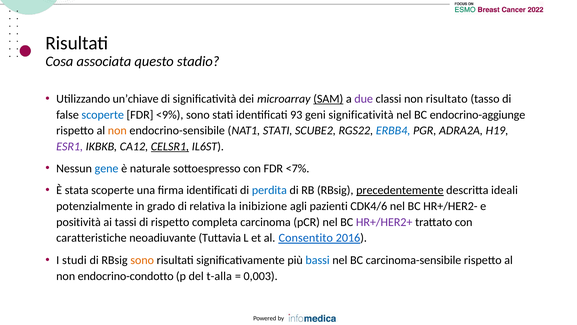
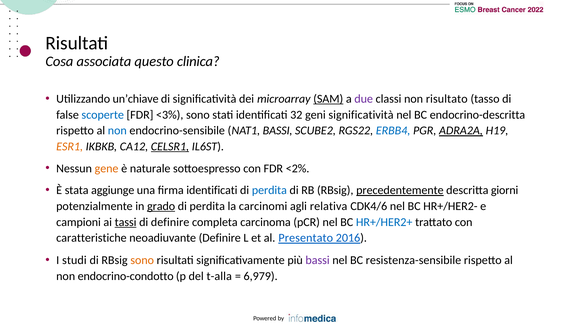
stadio: stadio -> clinica (198, 61)
<9%: <9% -> <3% (170, 115)
93: 93 -> 32 (296, 115)
endocrino-aggiunge: endocrino-aggiunge -> endocrino-descritta (477, 115)
non colour: orange -> blue (117, 130)
NAT1 STATI: STATI -> BASSI (278, 130)
ADRA2A underline: none -> present (461, 130)
ESR1 colour: purple -> orange (70, 146)
gene colour: blue -> orange (107, 168)
<7%: <7% -> <2% (298, 168)
stata scoperte: scoperte -> aggiunge (113, 190)
ideali: ideali -> giorni (505, 190)
grado underline: none -> present (161, 206)
relativa: relativa -> perdita (207, 206)
inibizione: inibizione -> carcinomi (263, 206)
pazienti: pazienti -> relativa (329, 206)
positività: positività -> campioni (79, 222)
tassi underline: none -> present (126, 222)
di rispetto: rispetto -> definire (170, 222)
HR+/HER2+ colour: purple -> blue (384, 222)
neoadiuvante Tuttavia: Tuttavia -> Definire (220, 238)
Consentito: Consentito -> Presentato (306, 238)
bassi colour: blue -> purple (318, 260)
carcinoma-sensibile: carcinoma-sensibile -> resistenza-sensibile (413, 260)
0,003: 0,003 -> 6,979 (261, 276)
